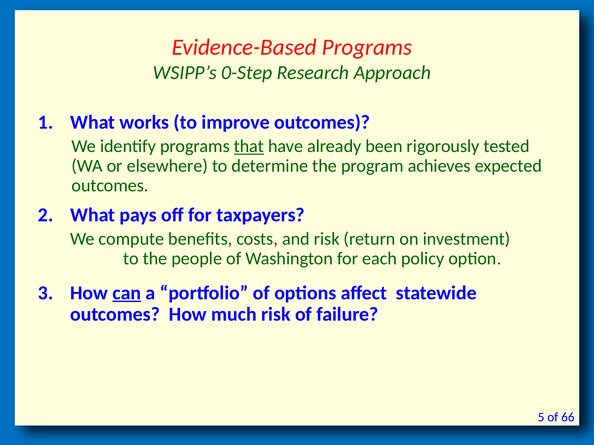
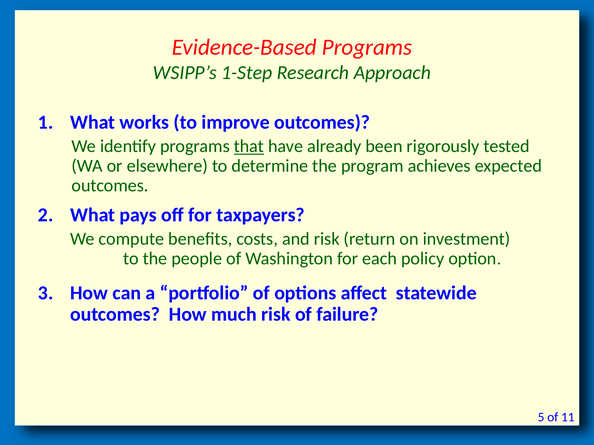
0-Step: 0-Step -> 1-Step (247, 73)
can underline: present -> none (127, 293)
66: 66 -> 11 (568, 418)
